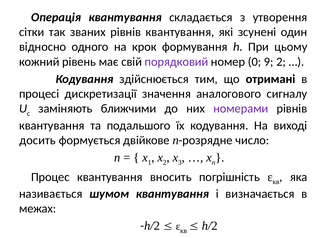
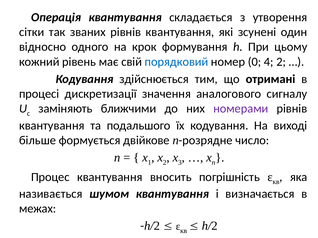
порядковий colour: purple -> blue (176, 62)
9: 9 -> 4 (269, 62)
досить: досить -> більше (38, 141)
